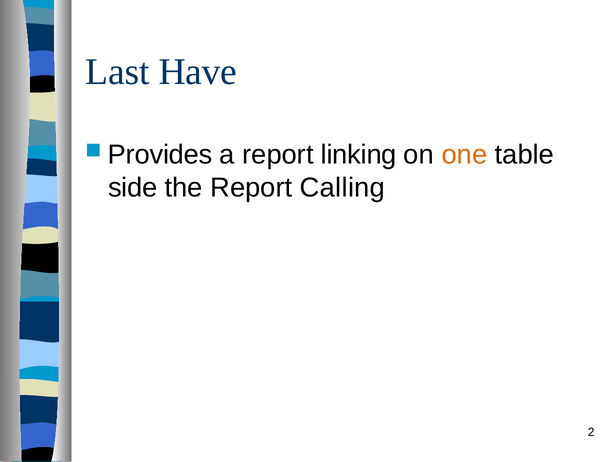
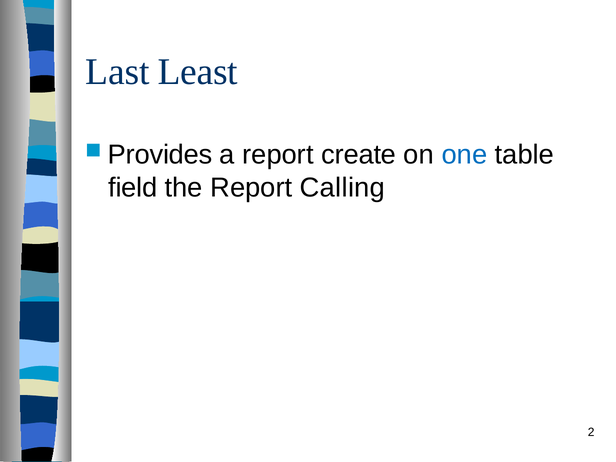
Have: Have -> Least (198, 72)
linking: linking -> create (359, 155)
one colour: orange -> blue (464, 155)
side: side -> field (133, 188)
